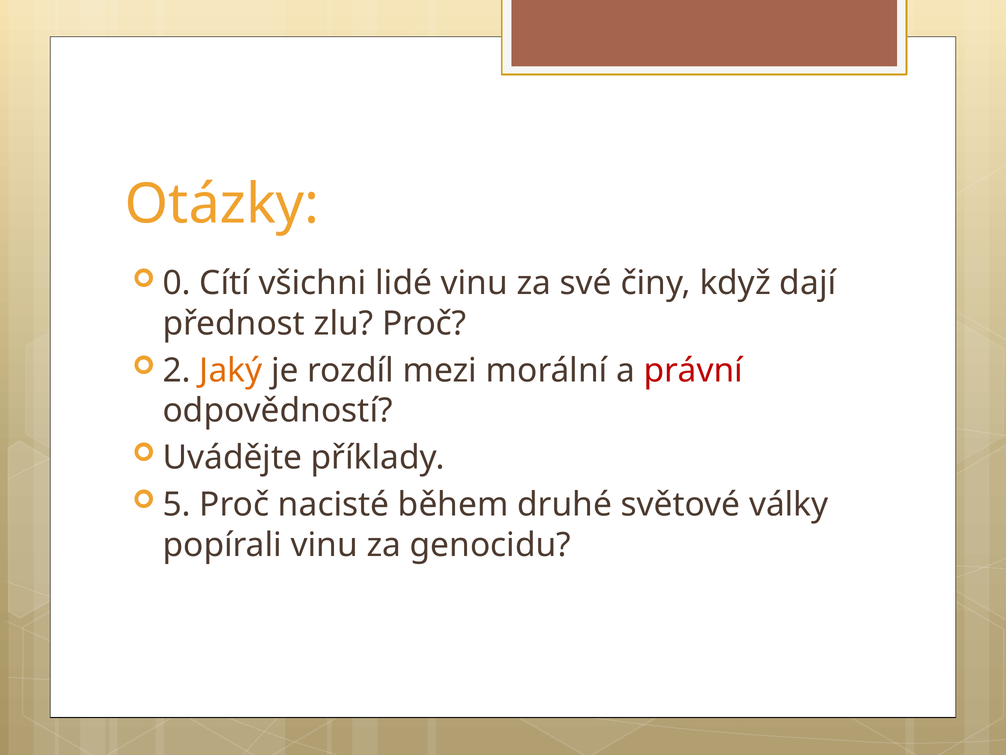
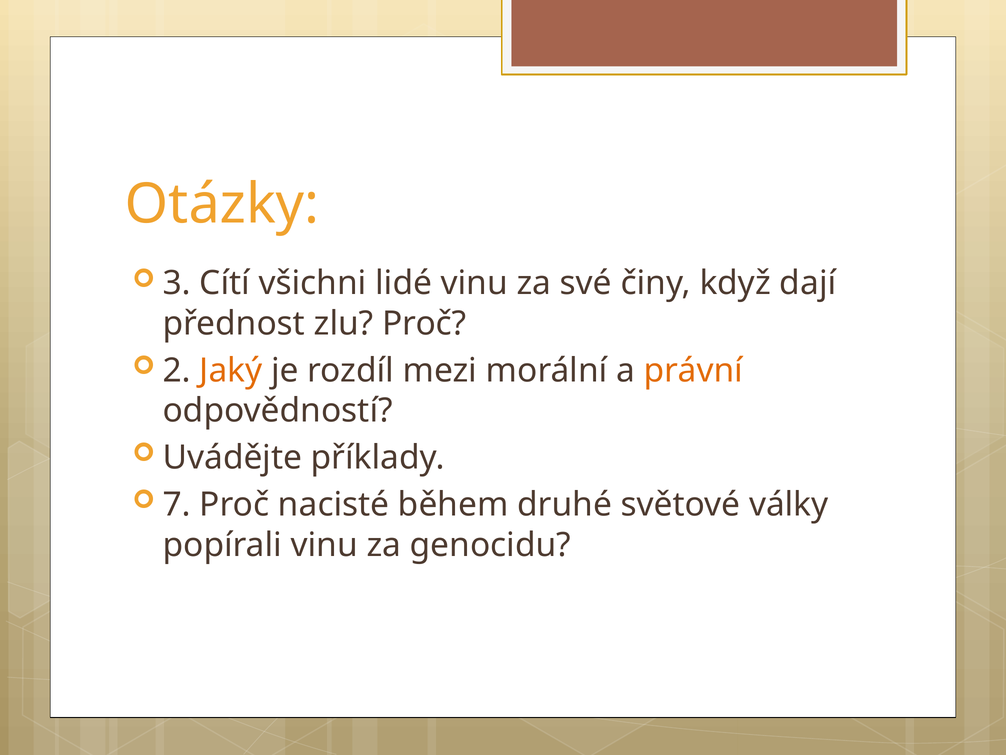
0: 0 -> 3 (177, 283)
právní colour: red -> orange (693, 370)
5: 5 -> 7 (177, 504)
